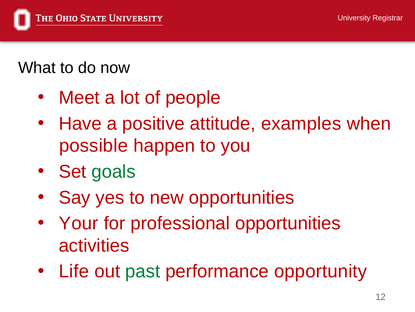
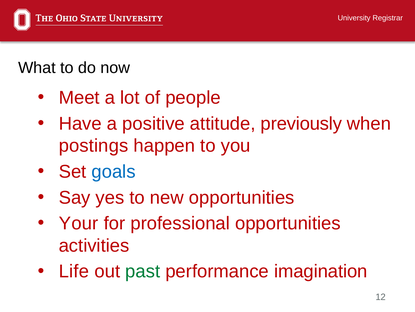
examples: examples -> previously (301, 123)
possible: possible -> postings (94, 145)
goals colour: green -> blue (114, 171)
opportunity: opportunity -> imagination (321, 271)
